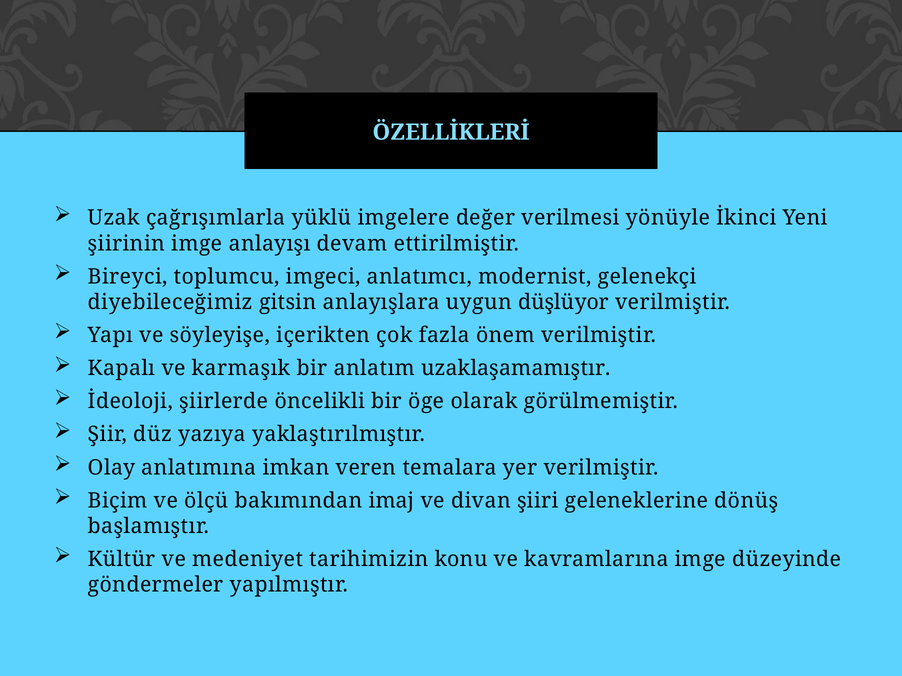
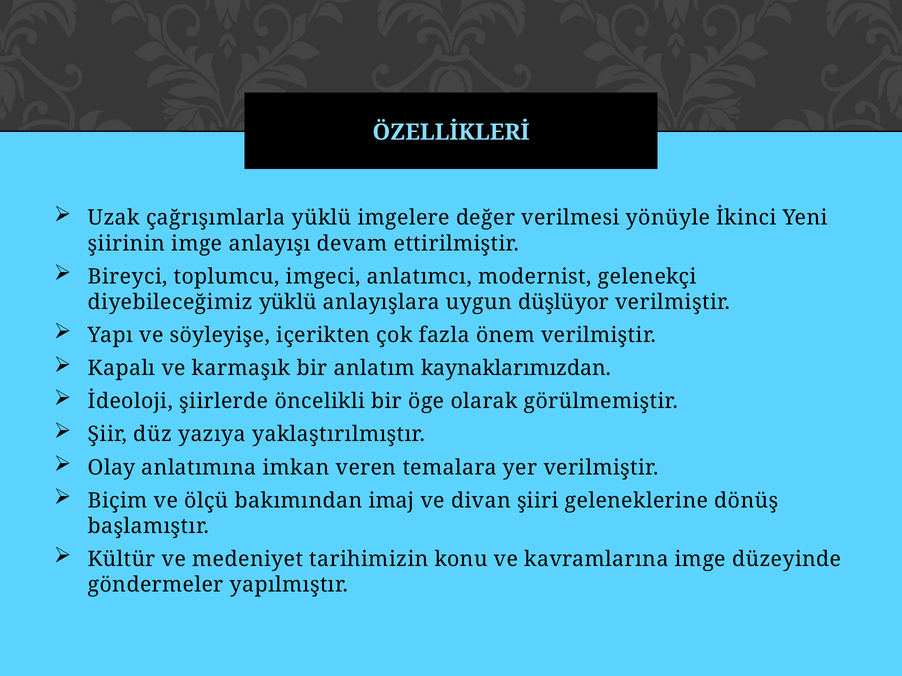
diyebileceğimiz gitsin: gitsin -> yüklü (288, 302)
uzaklaşamamıştır: uzaklaşamamıştır -> kaynaklarımızdan (516, 369)
